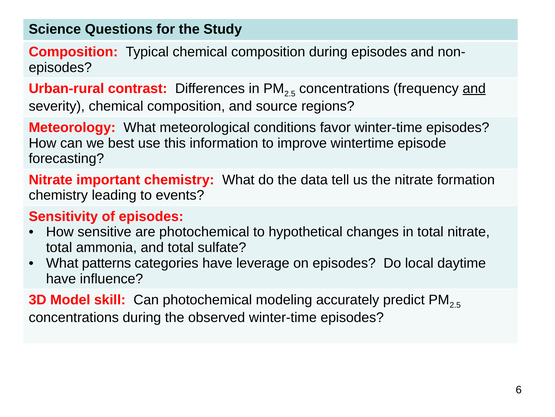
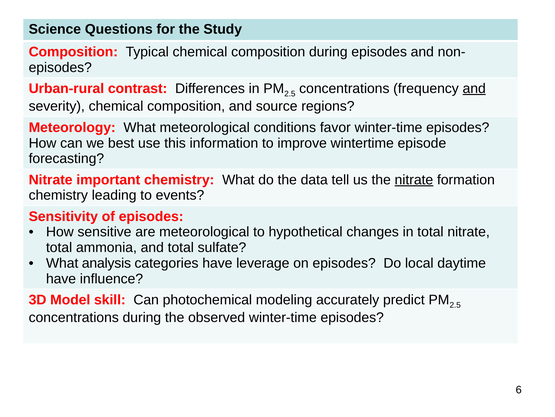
nitrate underline: none -> present (414, 179)
are photochemical: photochemical -> meteorological (204, 232)
patterns: patterns -> analysis (106, 263)
